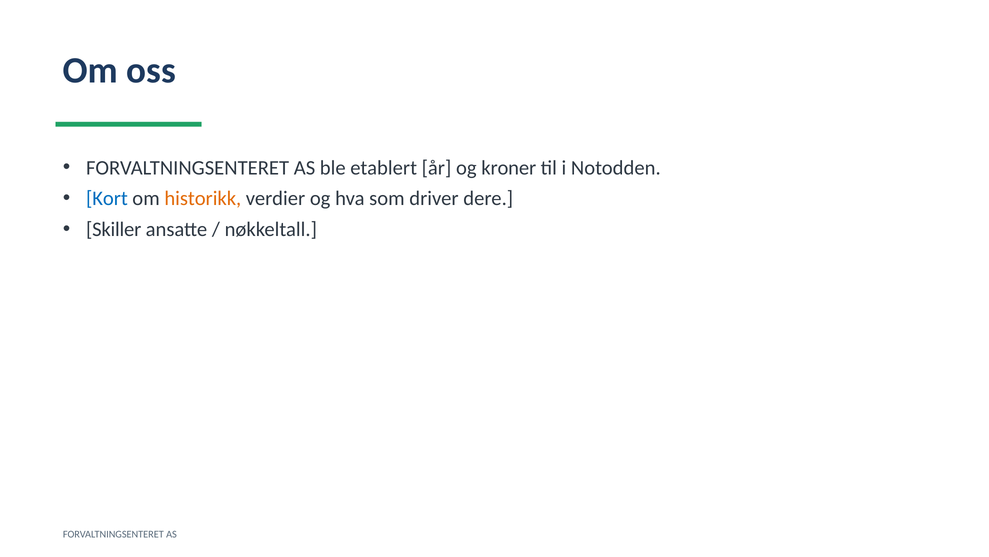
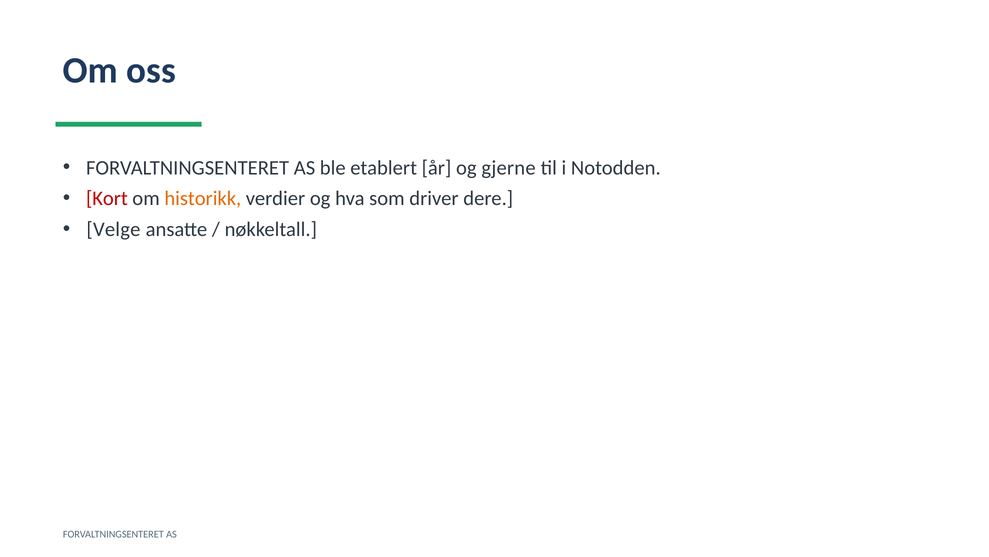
kroner: kroner -> gjerne (509, 168)
Kort colour: blue -> red (107, 198)
Skiller: Skiller -> Velge (113, 229)
